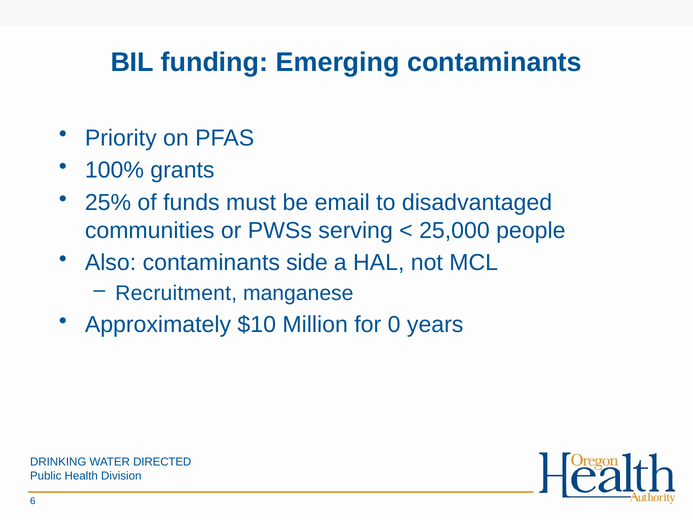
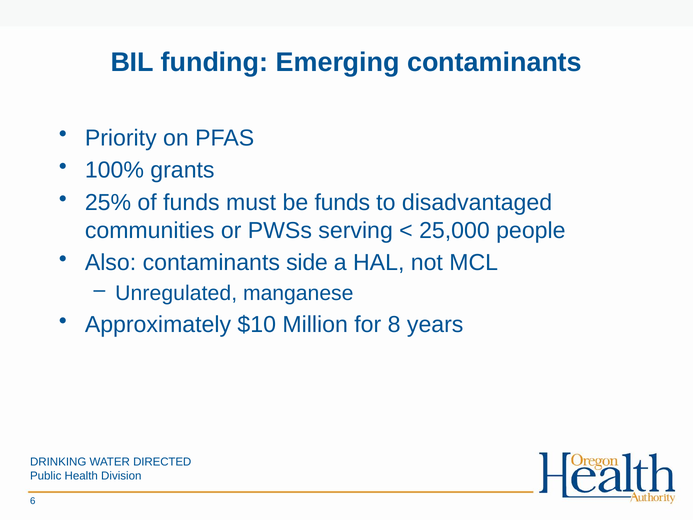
be email: email -> funds (342, 203)
Recruitment: Recruitment -> Unregulated (176, 293)
0: 0 -> 8 (394, 325)
